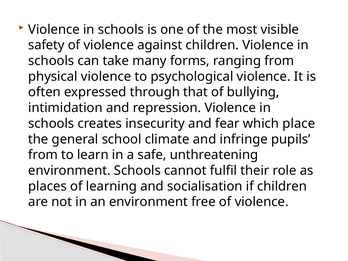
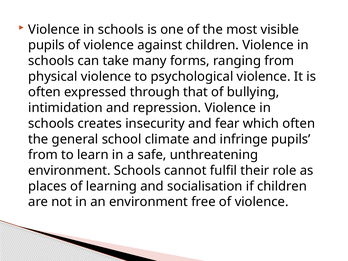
safety: safety -> pupils (46, 45)
which place: place -> often (299, 124)
